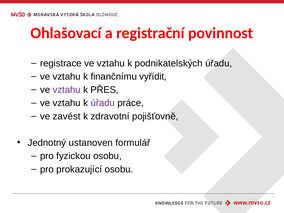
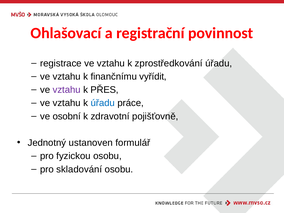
podnikatelských: podnikatelských -> zprostředkování (169, 63)
úřadu colour: purple -> blue (103, 103)
zavést: zavést -> osobní (67, 116)
prokazující: prokazující -> skladování (79, 169)
